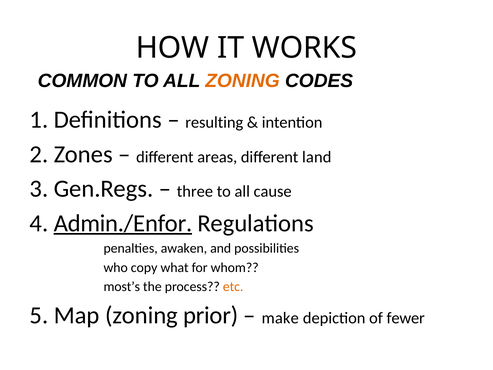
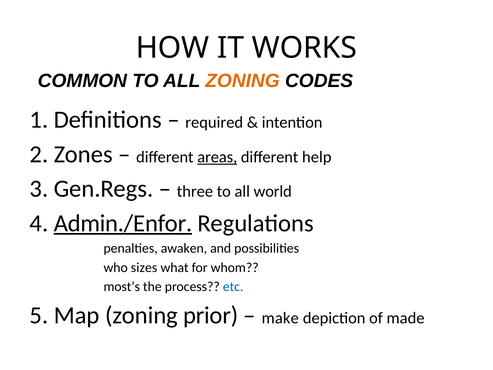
resulting: resulting -> required (214, 122)
areas underline: none -> present (217, 157)
land: land -> help (317, 157)
cause: cause -> world (273, 191)
copy: copy -> sizes (144, 267)
etc colour: orange -> blue (233, 286)
fewer: fewer -> made (406, 318)
